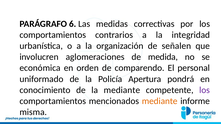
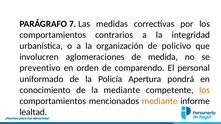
6: 6 -> 7 (73, 24)
señalen: señalen -> policivo (176, 46)
económica: económica -> preventivo (40, 68)
los colour: purple -> orange (205, 90)
misma: misma -> lealtad (33, 112)
